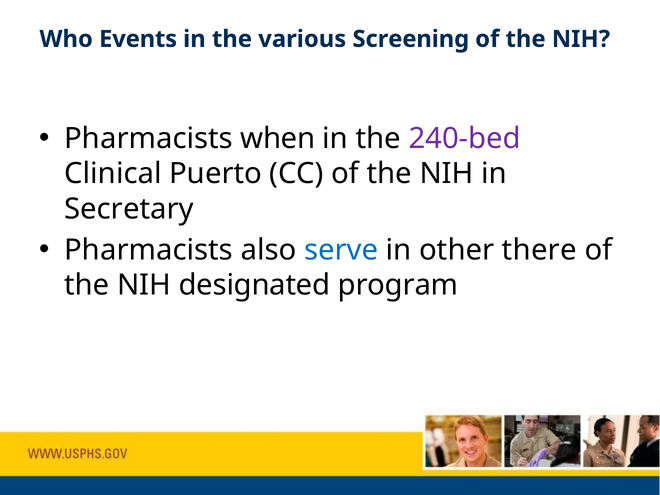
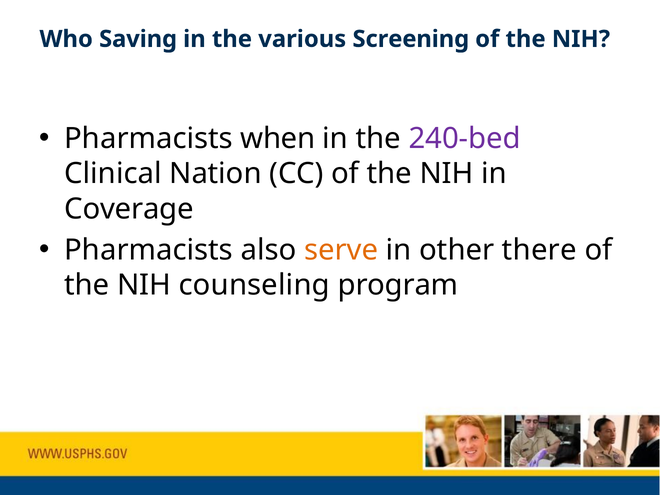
Events: Events -> Saving (138, 39)
Puerto: Puerto -> Nation (216, 174)
Secretary: Secretary -> Coverage (129, 209)
serve colour: blue -> orange (341, 250)
designated: designated -> counseling (254, 285)
